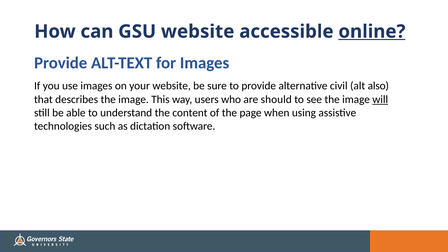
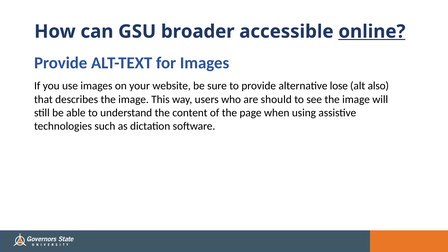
GSU website: website -> broader (198, 32)
civil: civil -> lose (339, 86)
will underline: present -> none (380, 99)
